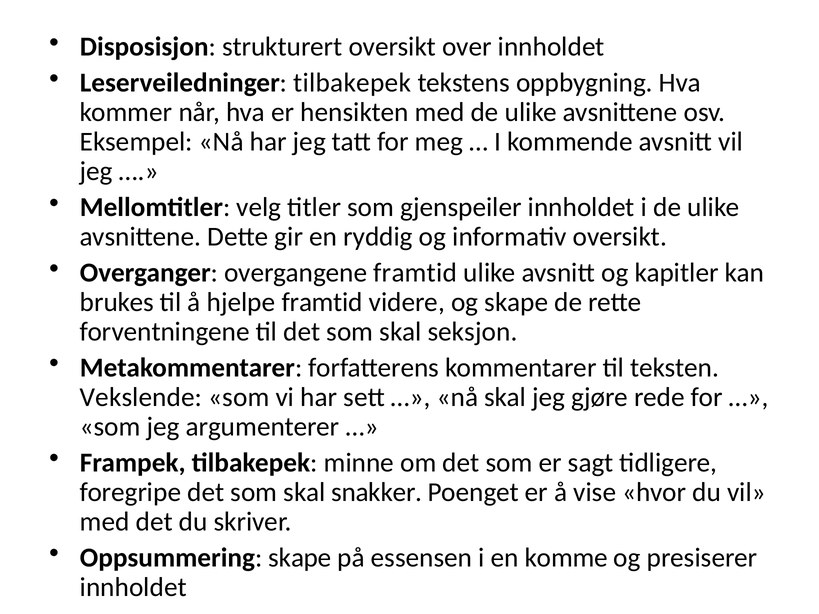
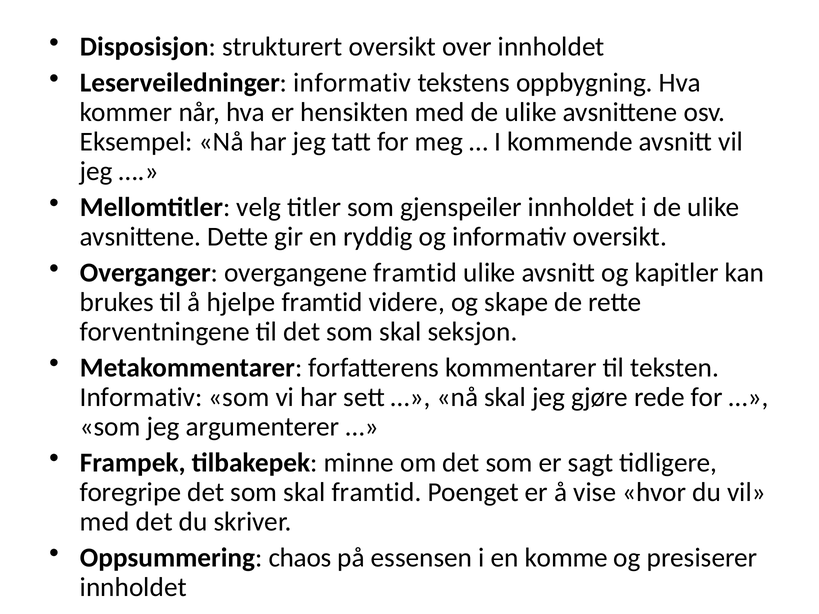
Leserveiledninger tilbakepek: tilbakepek -> informativ (352, 83)
Vekslende: Vekslende -> Informativ (141, 397)
skal snakker: snakker -> framtid (376, 492)
Oppsummering skape: skape -> chaos (300, 558)
